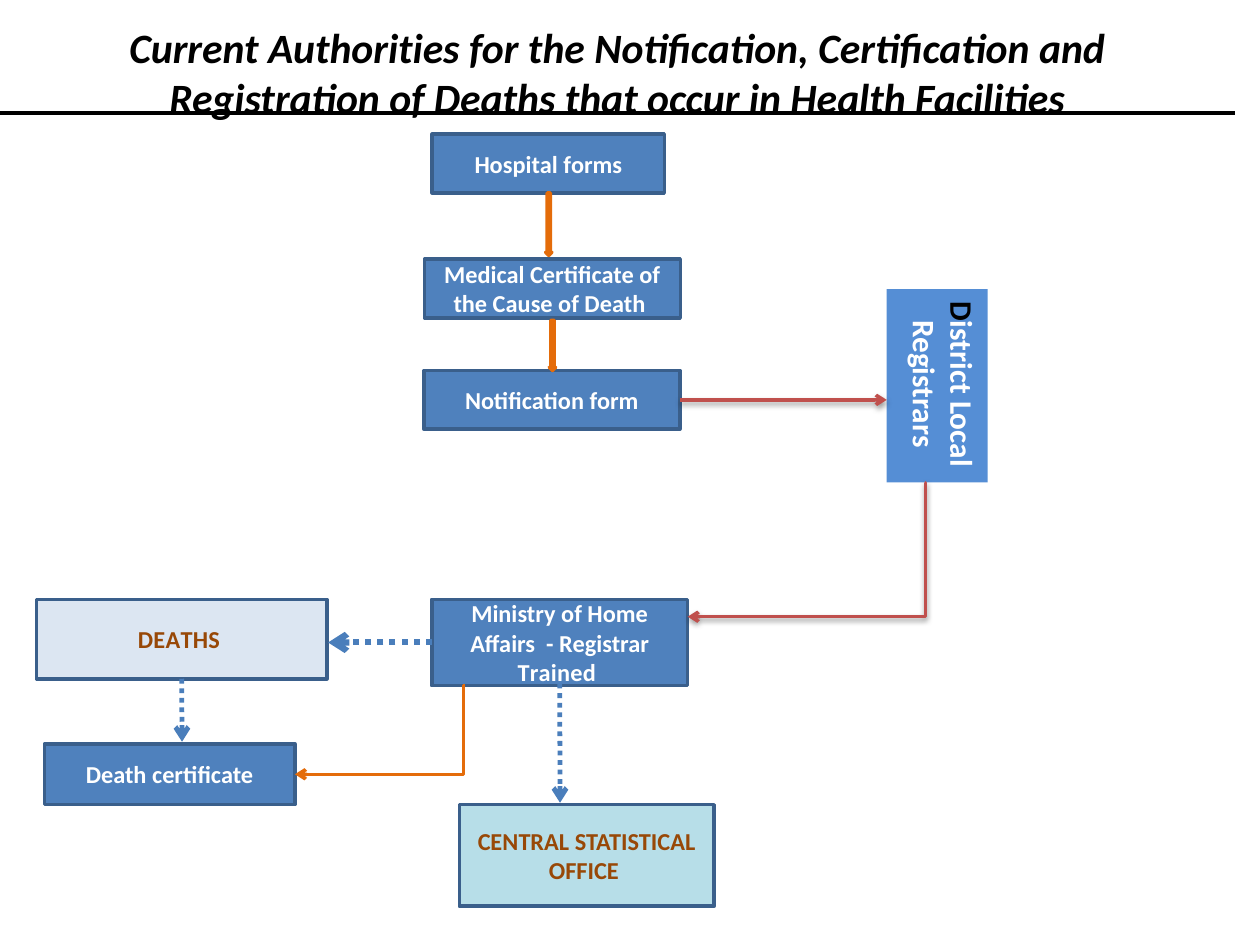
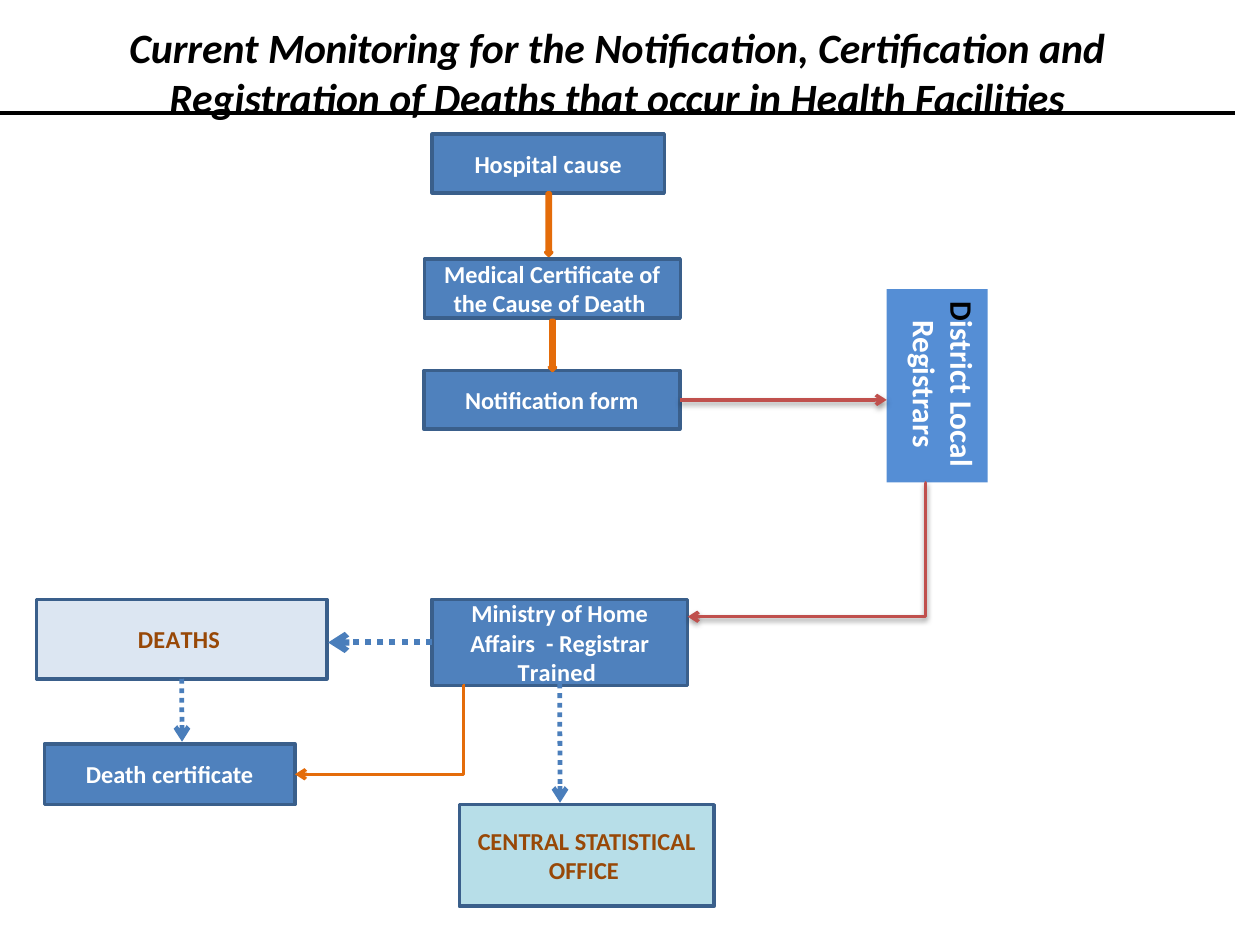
Authorities: Authorities -> Monitoring (364, 50)
Hospital forms: forms -> cause (593, 165)
